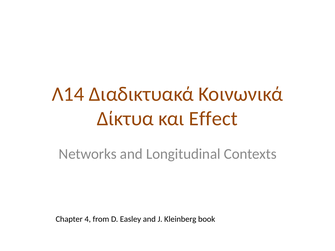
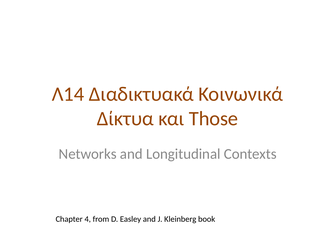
Effect: Effect -> Those (214, 119)
